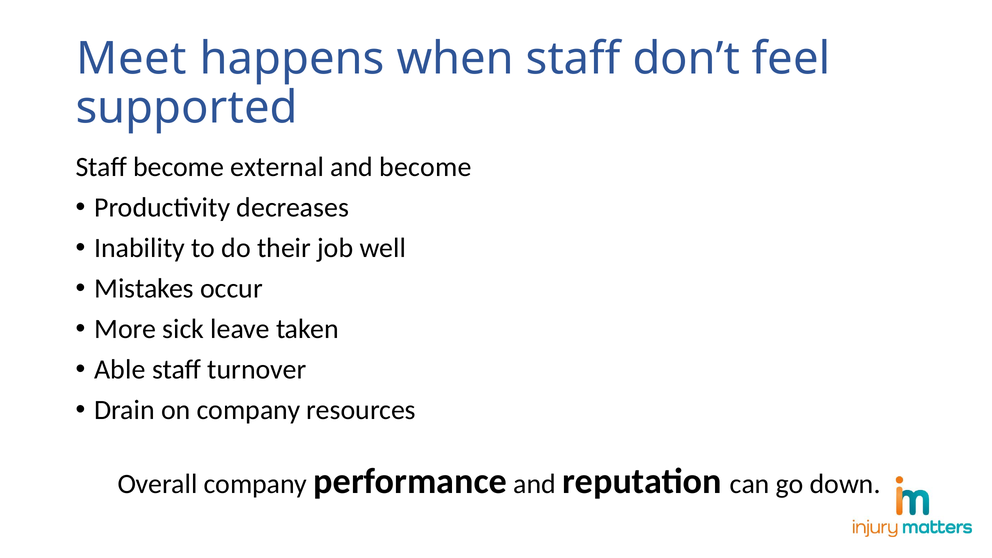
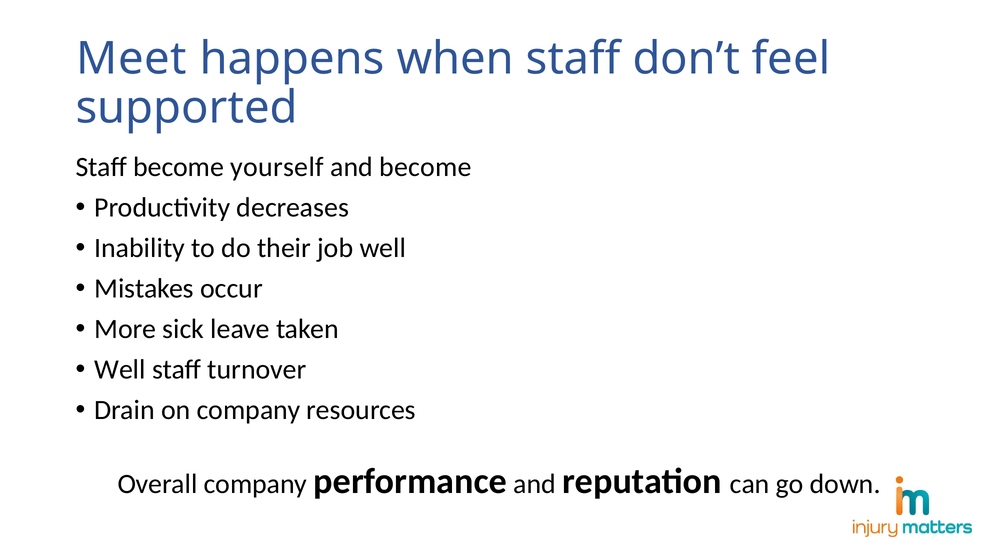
external: external -> yourself (277, 167)
Able: Able -> Well (120, 370)
